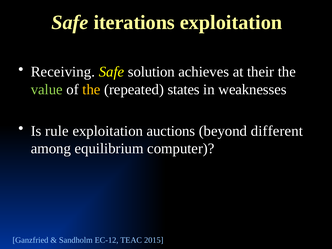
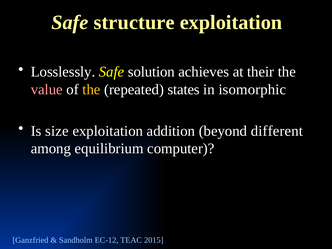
iterations: iterations -> structure (134, 22)
Receiving: Receiving -> Losslessly (63, 72)
value colour: light green -> pink (47, 90)
weaknesses: weaknesses -> isomorphic (252, 90)
rule: rule -> size (57, 131)
auctions: auctions -> addition (171, 131)
